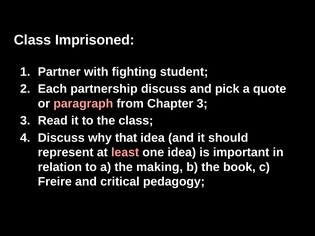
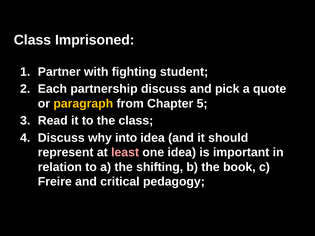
paragraph colour: pink -> yellow (83, 104)
Chapter 3: 3 -> 5 (202, 104)
that: that -> into (126, 138)
making: making -> shifting (160, 167)
